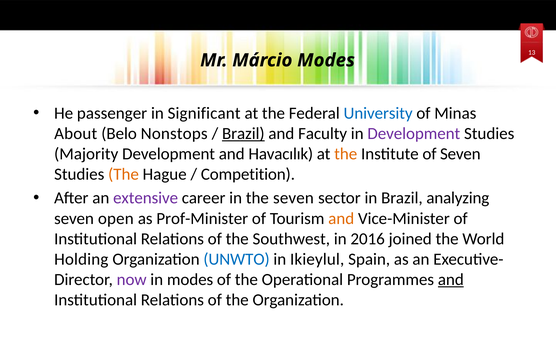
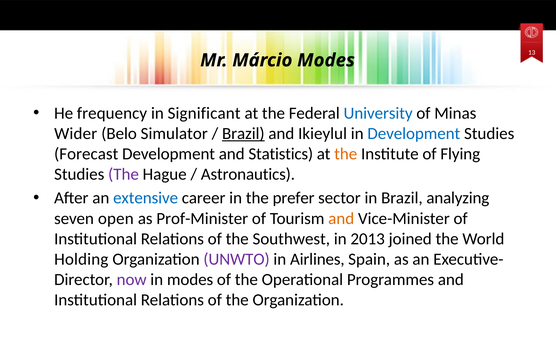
passenger: passenger -> frequency (112, 113)
About: About -> Wider (76, 134)
Nonstops: Nonstops -> Simulator (174, 134)
Faculty: Faculty -> Ikieylul (323, 134)
Development colour: purple -> blue (414, 134)
Majority: Majority -> Forecast (86, 154)
Havacılık: Havacılık -> Statistics (281, 154)
of Seven: Seven -> Flying (460, 154)
The colour: orange -> purple (123, 175)
Competition: Competition -> Astronautics (248, 175)
extensive colour: purple -> blue (146, 198)
the seven: seven -> prefer (294, 198)
2016: 2016 -> 2013 (368, 239)
UNWTO colour: blue -> purple (237, 259)
Ikieylul: Ikieylul -> Airlines (317, 259)
and underline: present -> none (451, 280)
